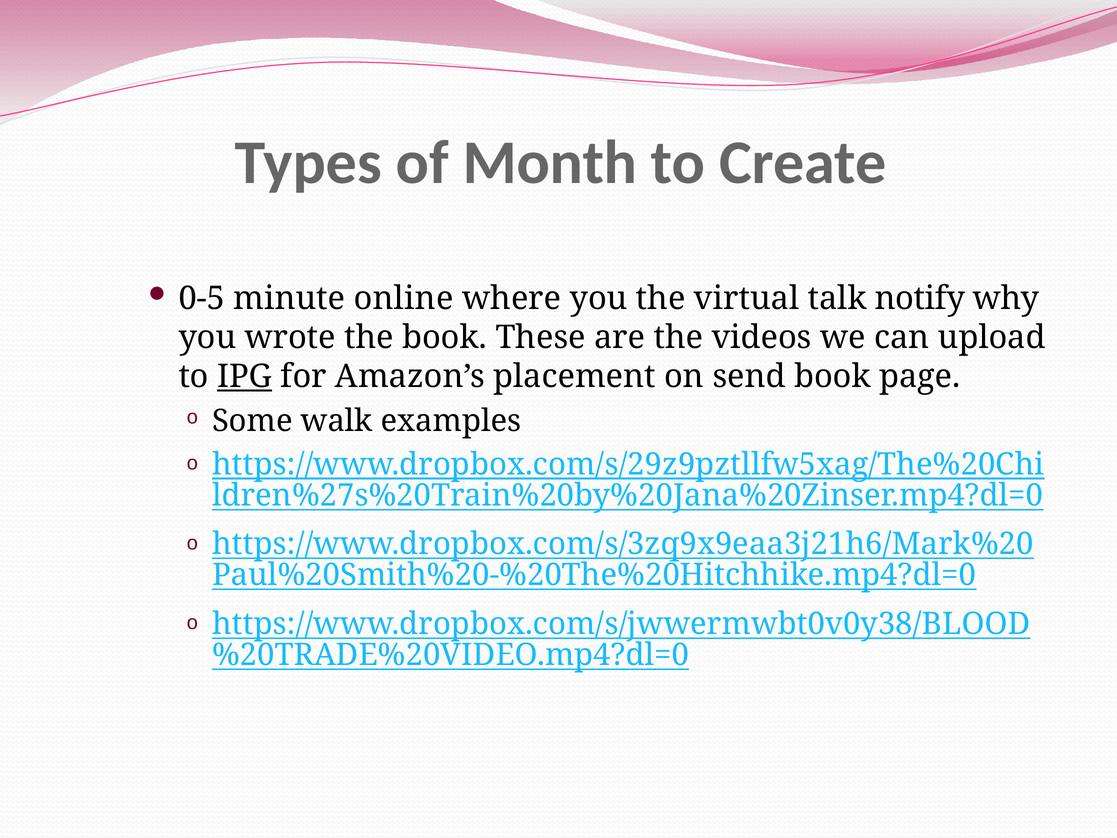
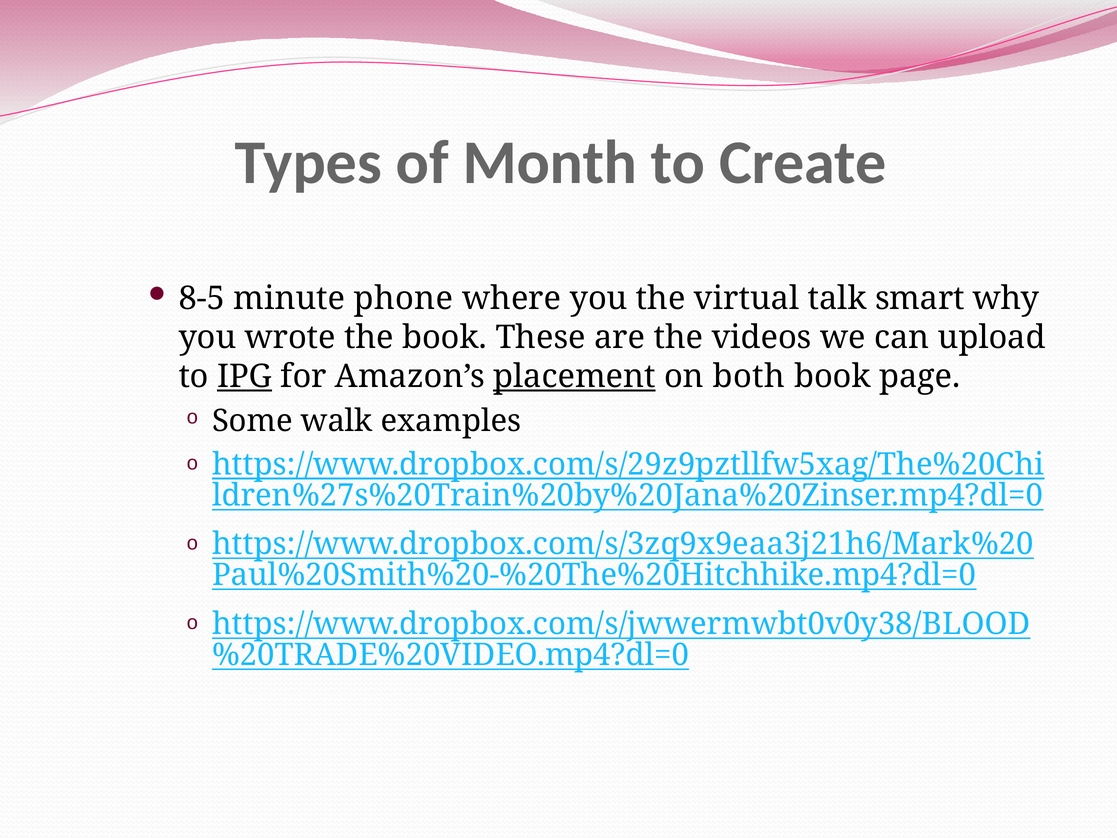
0-5: 0-5 -> 8-5 (202, 298)
online: online -> phone (404, 298)
notify: notify -> smart (920, 298)
placement underline: none -> present (574, 376)
send: send -> both (749, 376)
